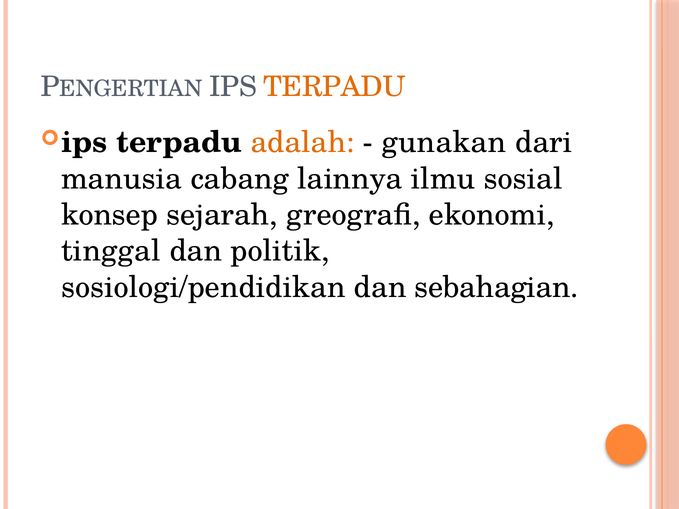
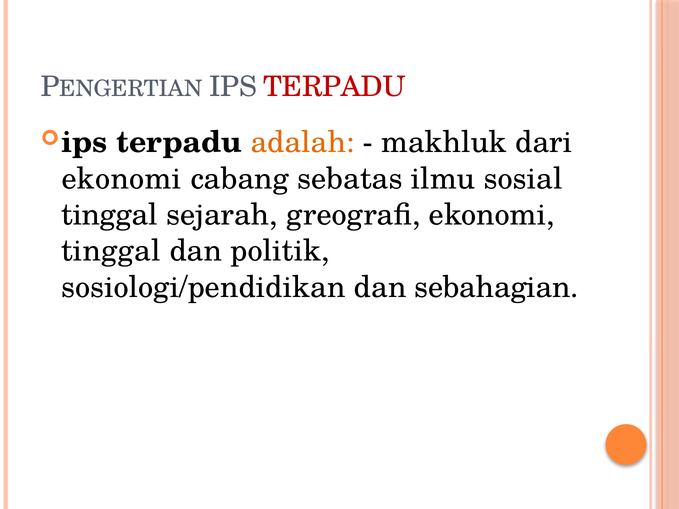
TERPADU colour: orange -> red (335, 87)
gunakan: gunakan -> makhluk (444, 142)
manusia: manusia -> ekonomi (121, 179)
lainnya: lainnya -> sebatas (350, 179)
konsep: konsep -> tinggal (109, 215)
